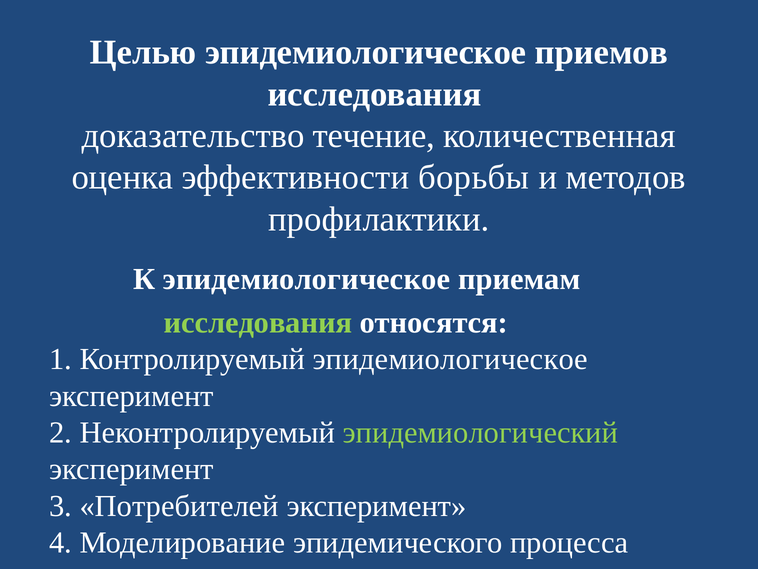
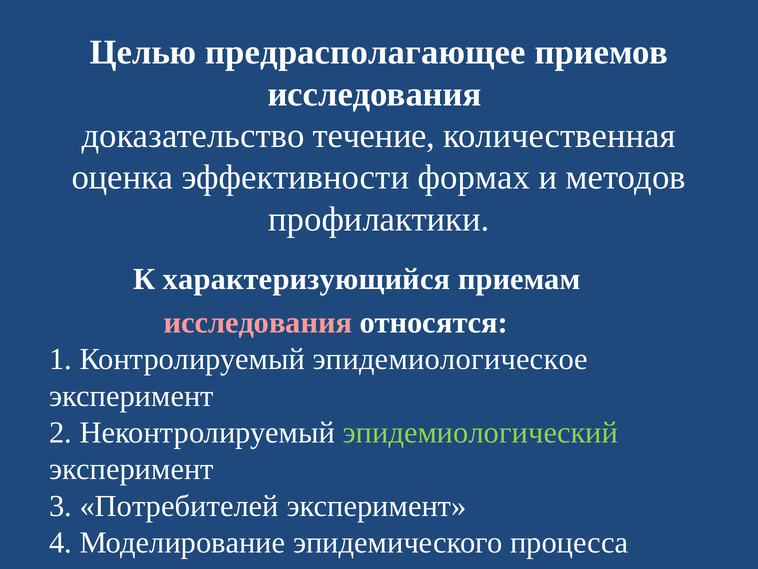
Целью эпидемиологическое: эпидемиологическое -> предрасполагающее (365, 52)
борьбы: борьбы -> формах (474, 177)
К эпидемиологическое: эпидемиологическое -> характеризующийся (306, 279)
исследования colour: light green -> pink (258, 322)
